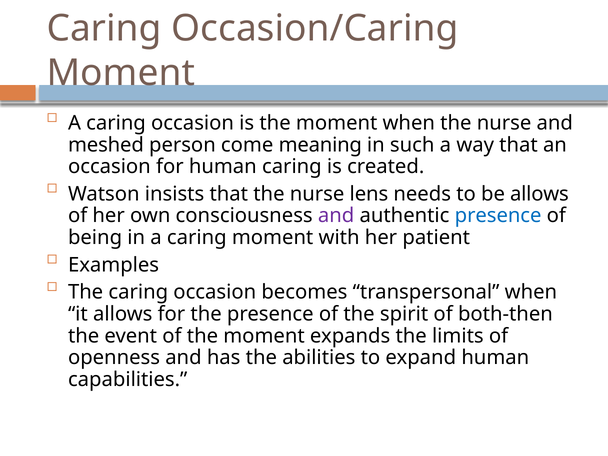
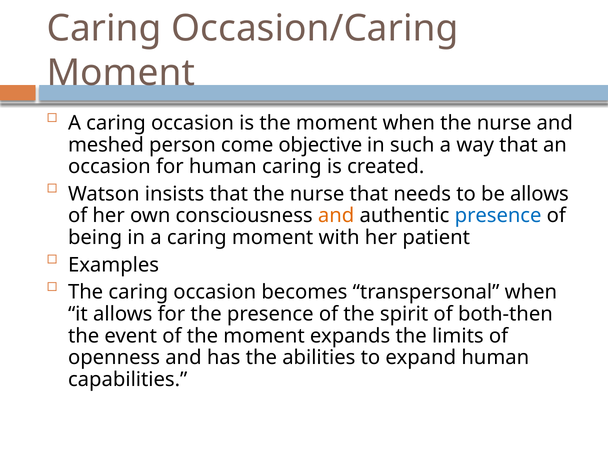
meaning: meaning -> objective (320, 145)
nurse lens: lens -> that (369, 194)
and colour: purple -> orange (336, 216)
